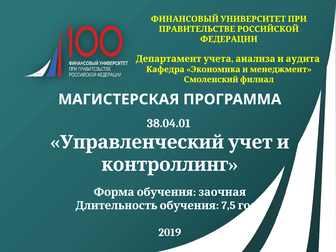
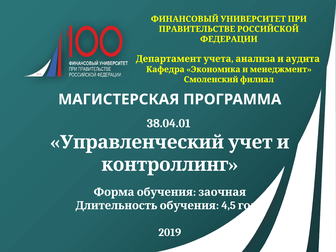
7,5: 7,5 -> 4,5 (229, 206)
